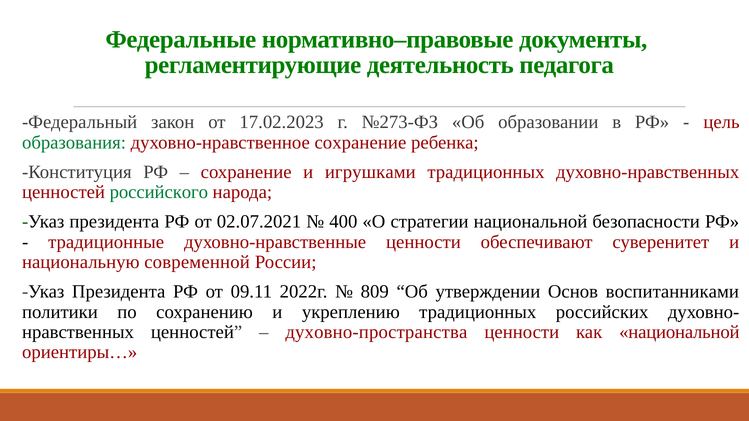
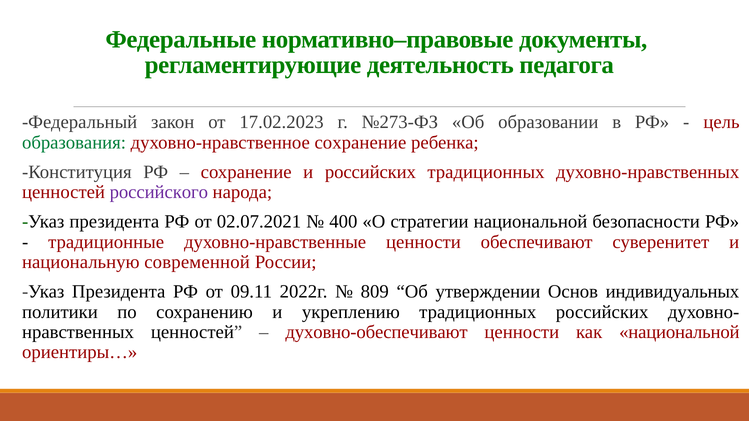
и игрушками: игрушками -> российских (370, 172)
российского colour: green -> purple (159, 192)
воспитанниками: воспитанниками -> индивидуальных (672, 292)
духовно-пространства: духовно-пространства -> духовно-обеспечивают (377, 332)
